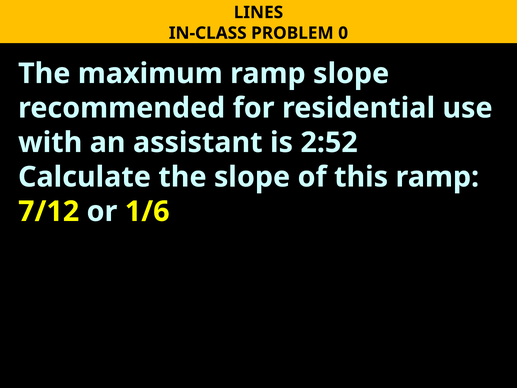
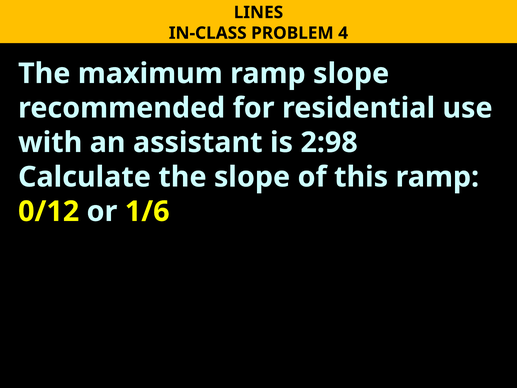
0: 0 -> 4 (343, 33)
2:52: 2:52 -> 2:98 (329, 142)
7/12: 7/12 -> 0/12 (49, 211)
